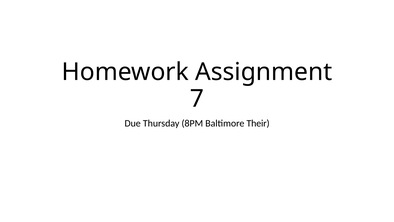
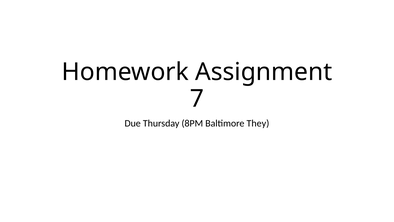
Their: Their -> They (258, 123)
